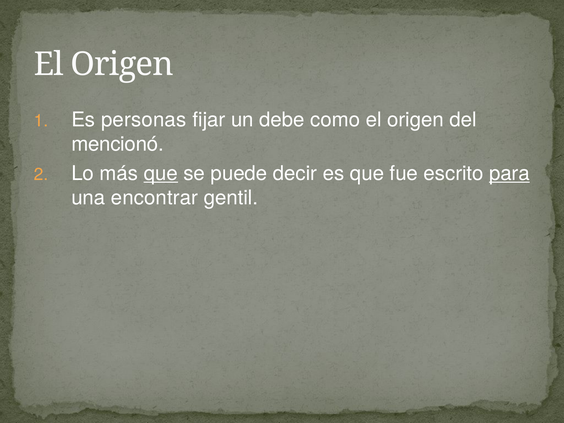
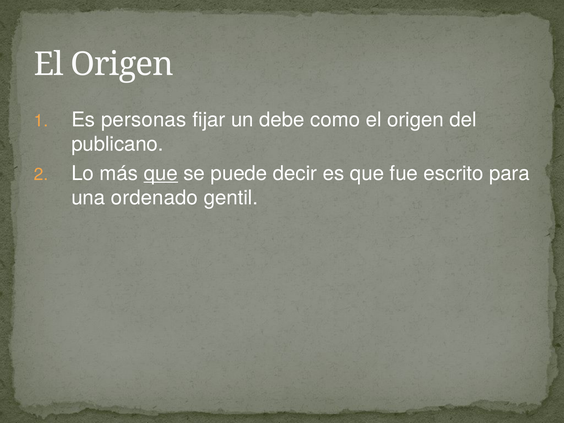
mencionó: mencionó -> publicano (117, 144)
para underline: present -> none (509, 173)
encontrar: encontrar -> ordenado (154, 198)
